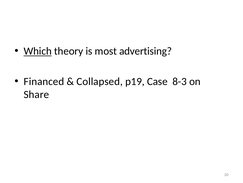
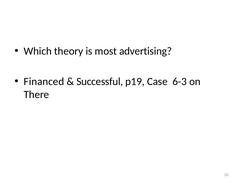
Which underline: present -> none (38, 51)
Collapsed: Collapsed -> Successful (100, 81)
8-3: 8-3 -> 6-3 (180, 81)
Share: Share -> There (36, 94)
